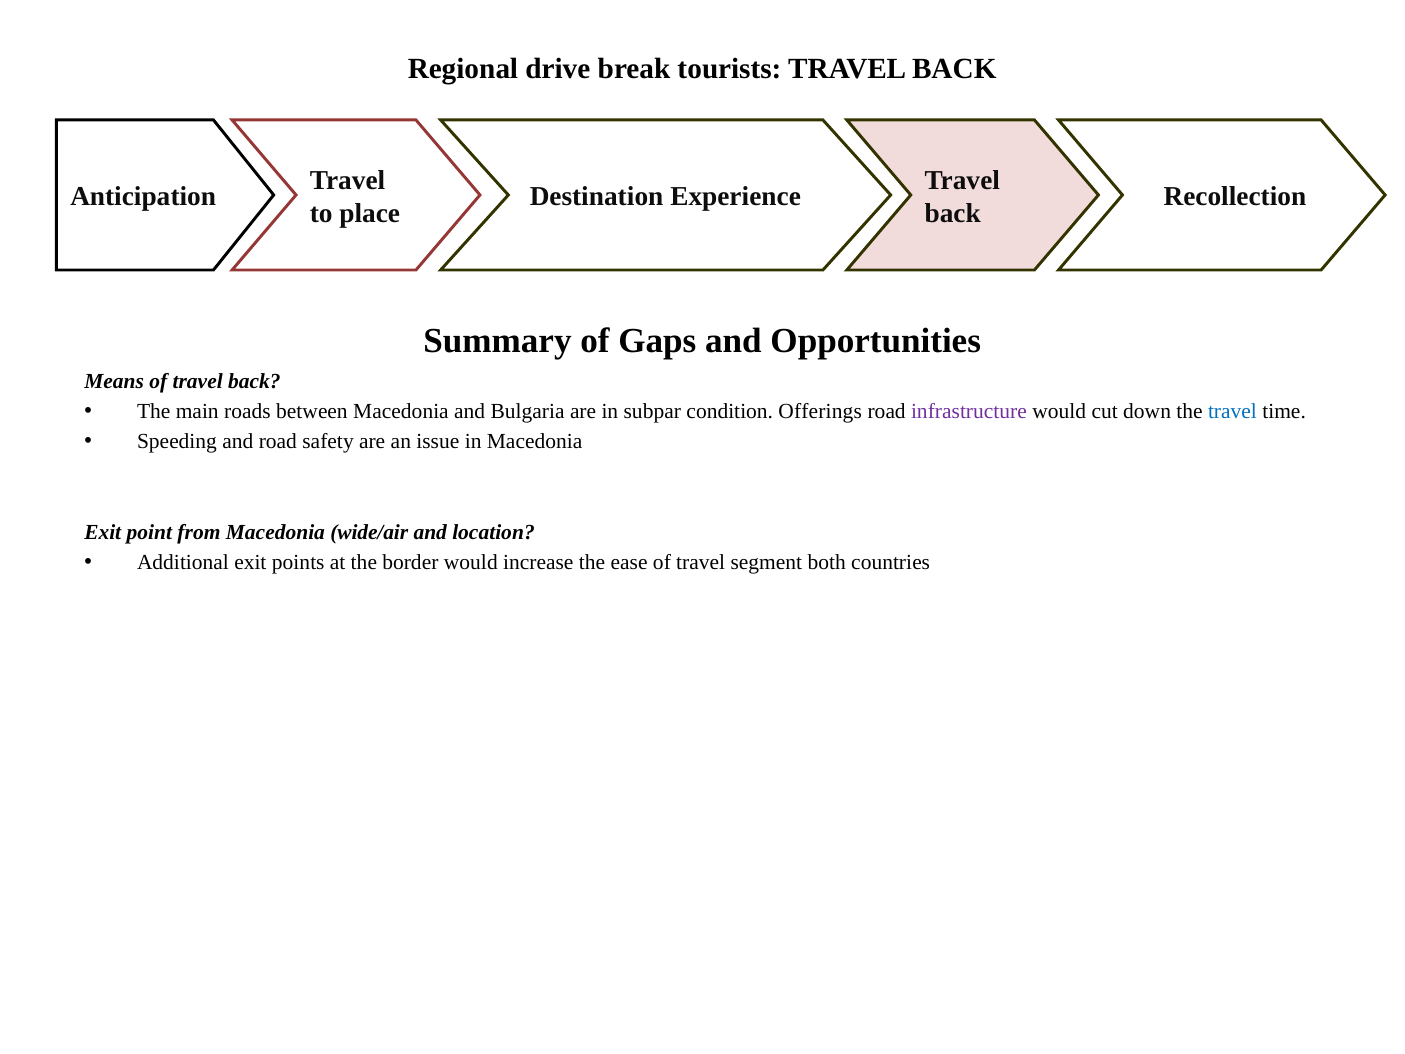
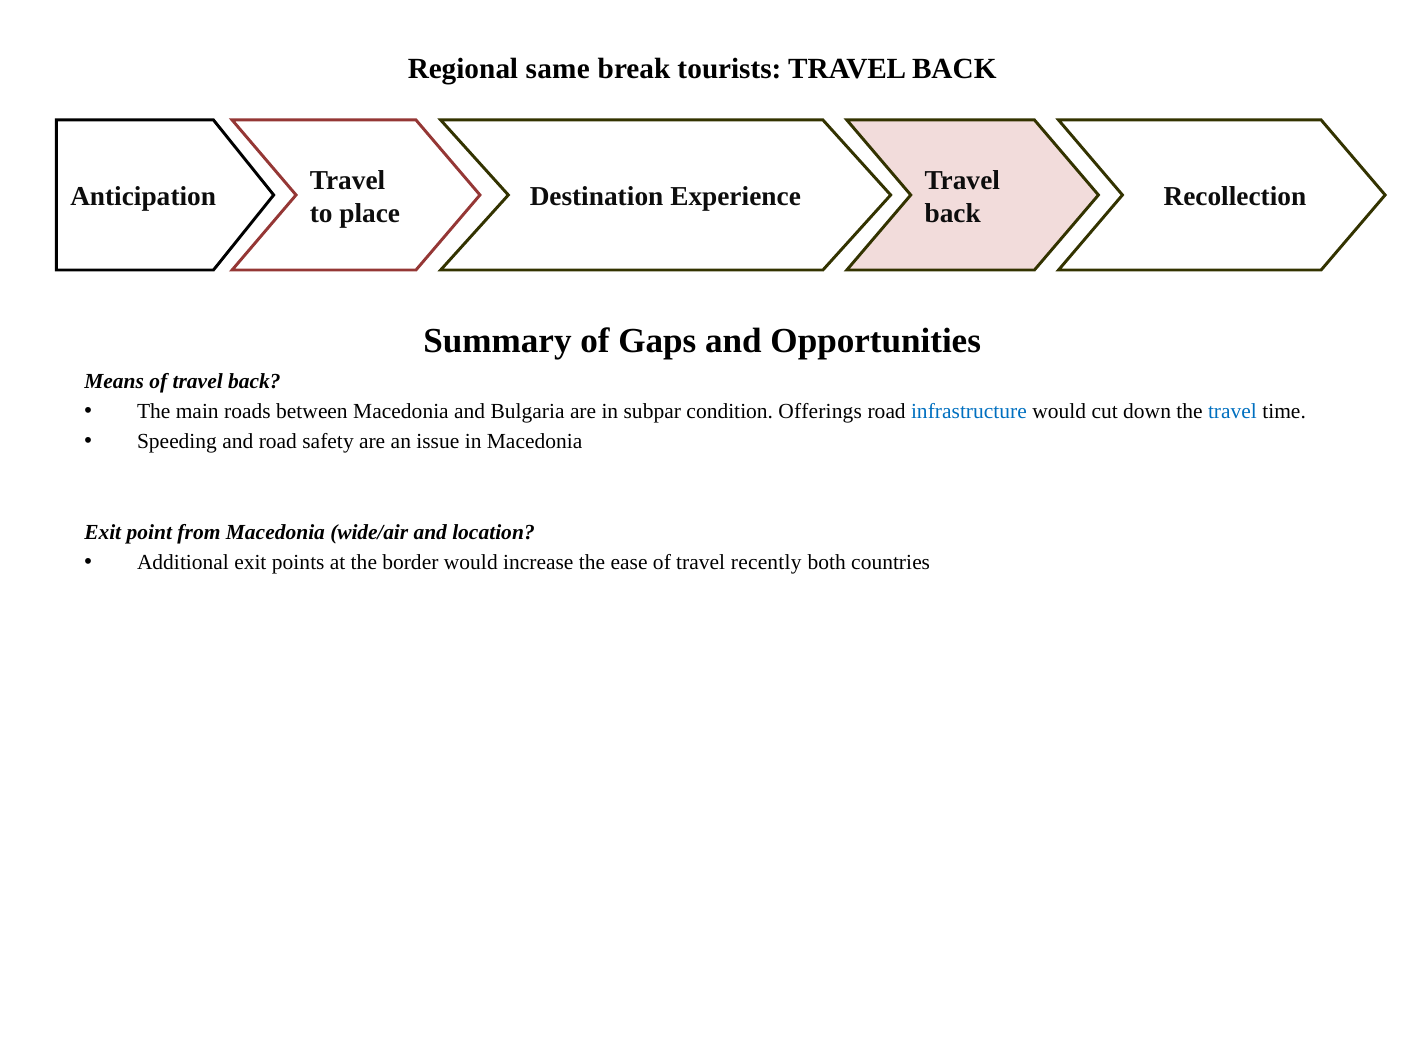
drive: drive -> same (558, 69)
infrastructure colour: purple -> blue (969, 411)
segment: segment -> recently (766, 562)
